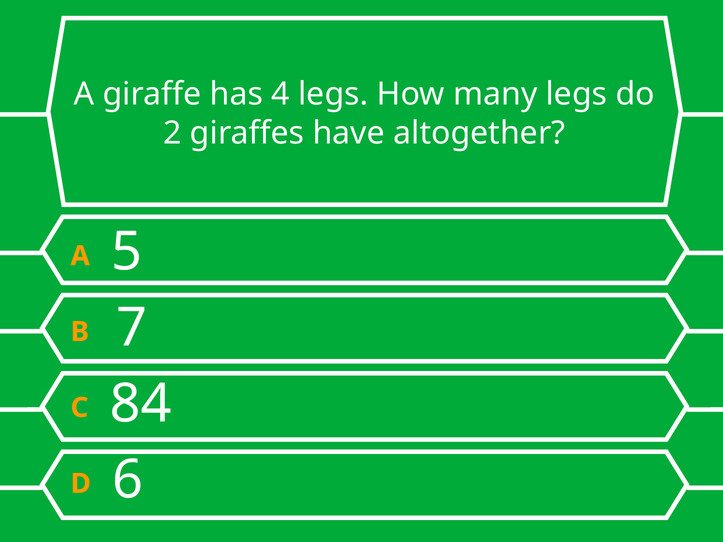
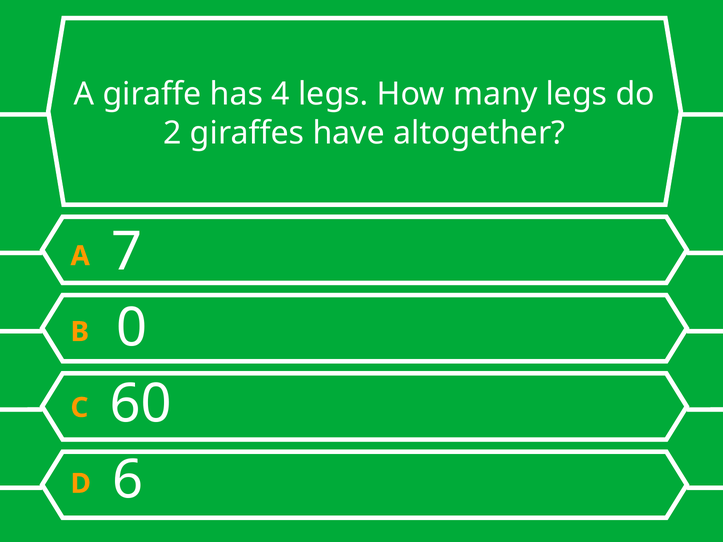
5: 5 -> 7 (127, 252)
7: 7 -> 0 (132, 328)
84: 84 -> 60 (141, 404)
